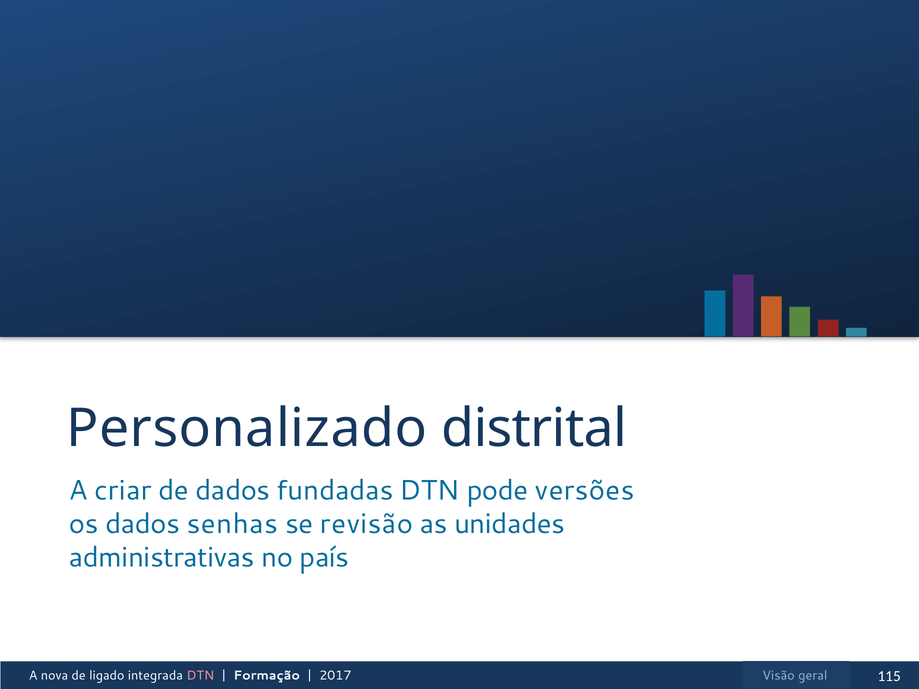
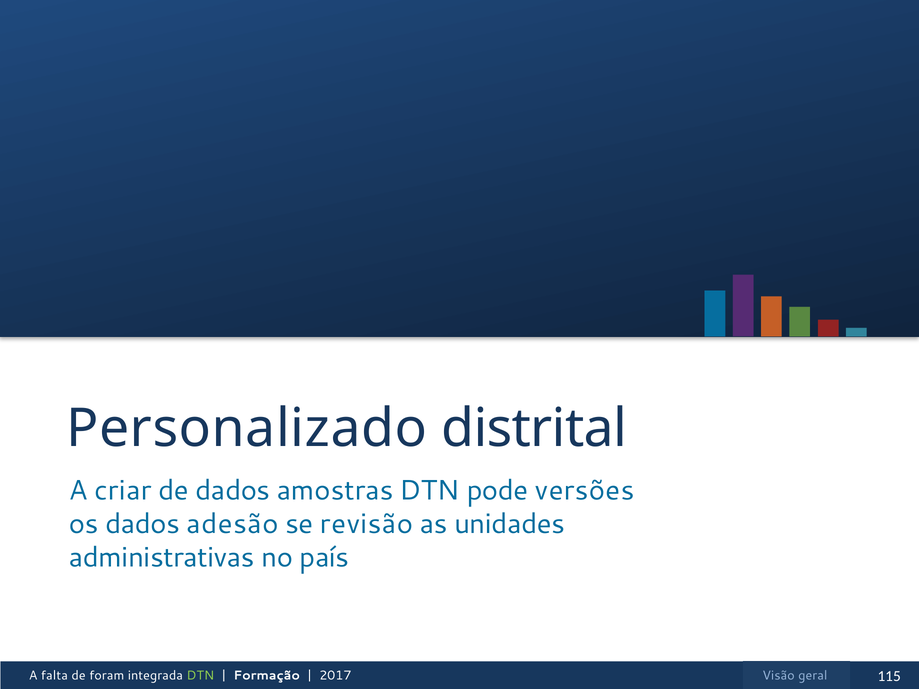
fundadas: fundadas -> amostras (335, 491)
senhas: senhas -> adesão (233, 524)
nova: nova -> falta (54, 676)
ligado: ligado -> foram (107, 676)
DTN colour: pink -> light green (200, 676)
